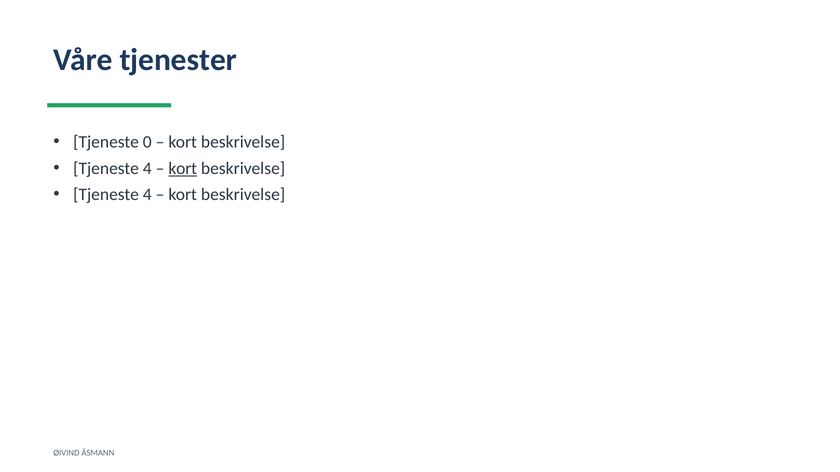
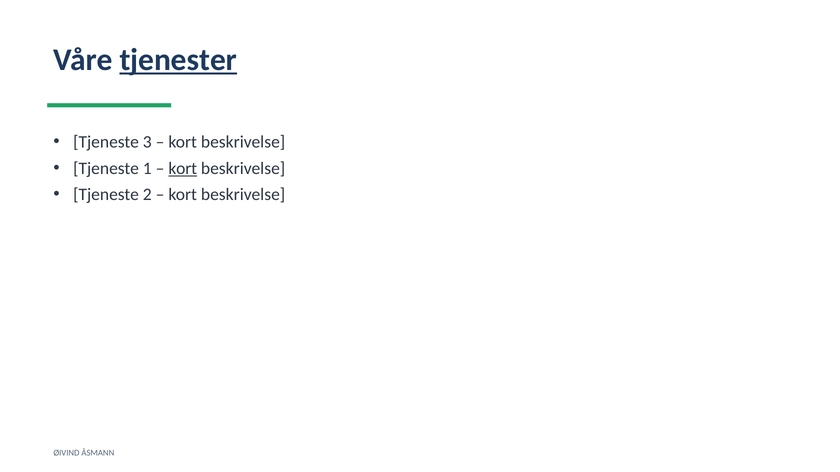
tjenester underline: none -> present (178, 60)
0: 0 -> 3 (147, 142)
4: 4 -> 1 (147, 169)
4: 4 -> 2 (147, 195)
